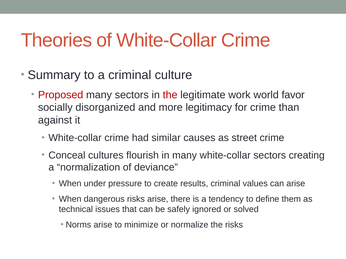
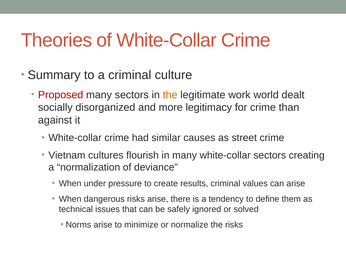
the colour: red -> orange (170, 95)
favor: favor -> dealt (293, 95)
Conceal: Conceal -> Vietnam (67, 156)
